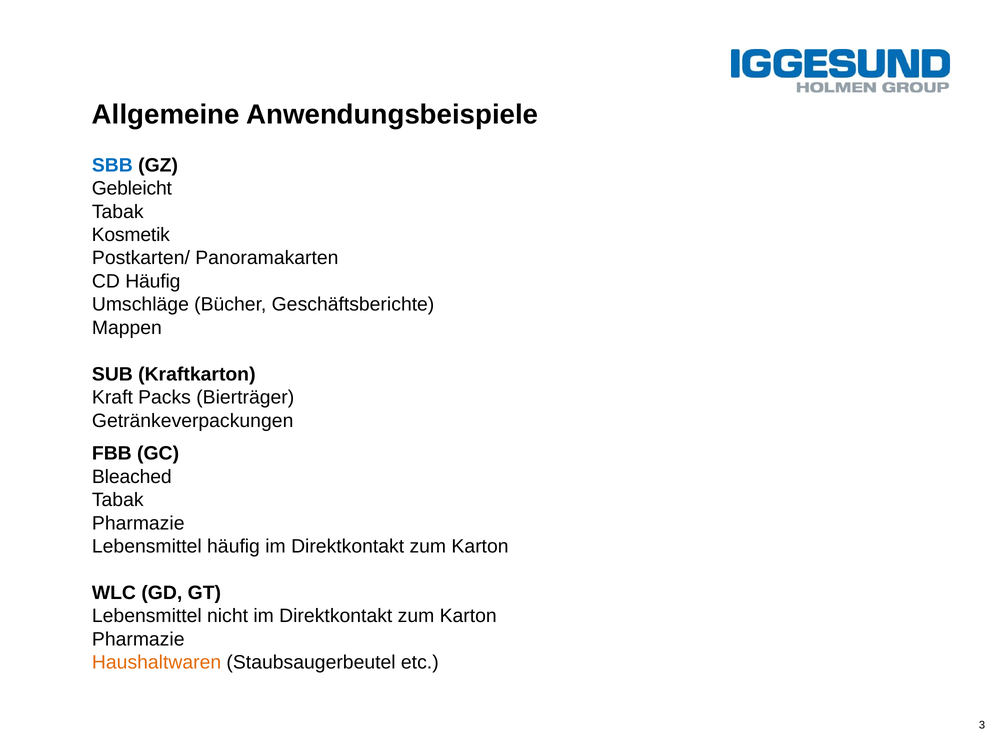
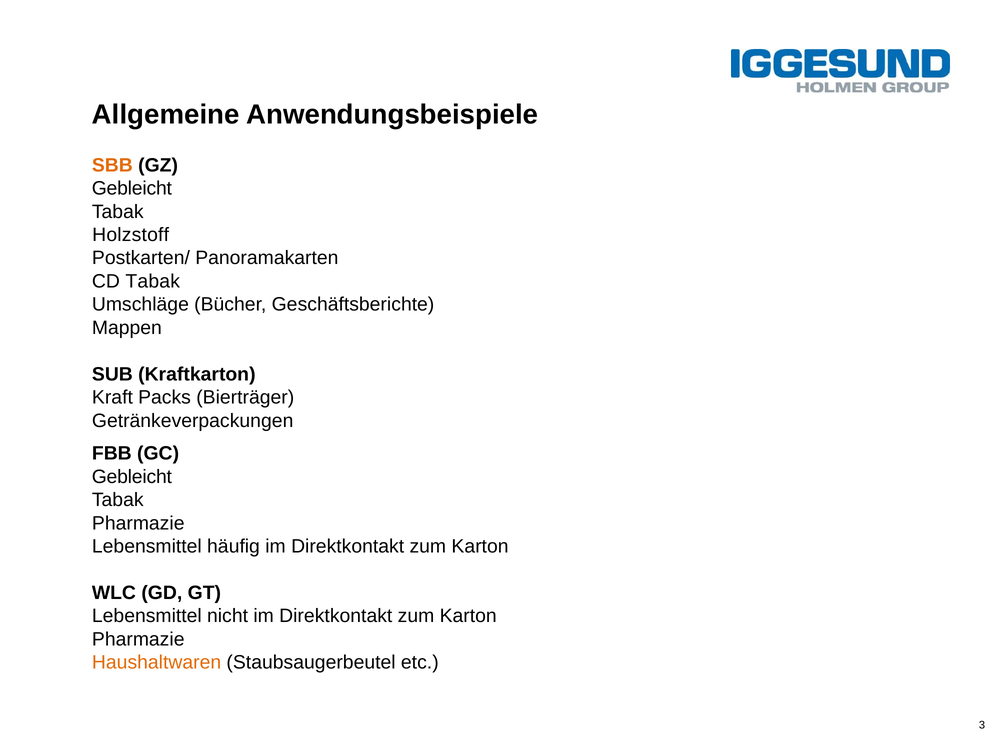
SBB colour: blue -> orange (112, 165)
Kosmetik: Kosmetik -> Holzstoff (131, 235)
CD Häufig: Häufig -> Tabak (153, 281)
Bleached: Bleached -> Gebleicht (132, 477)
